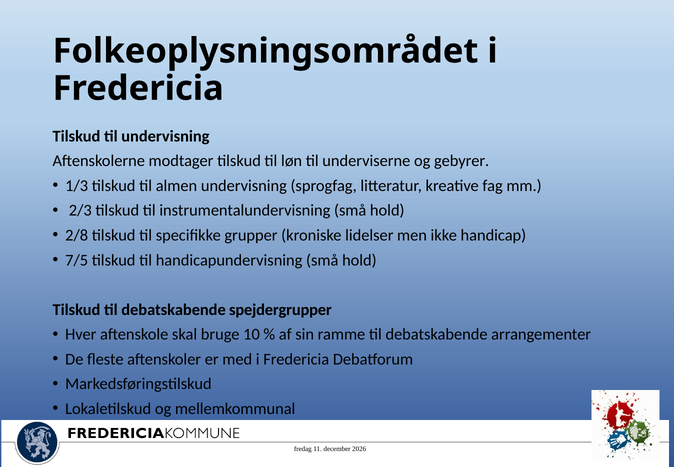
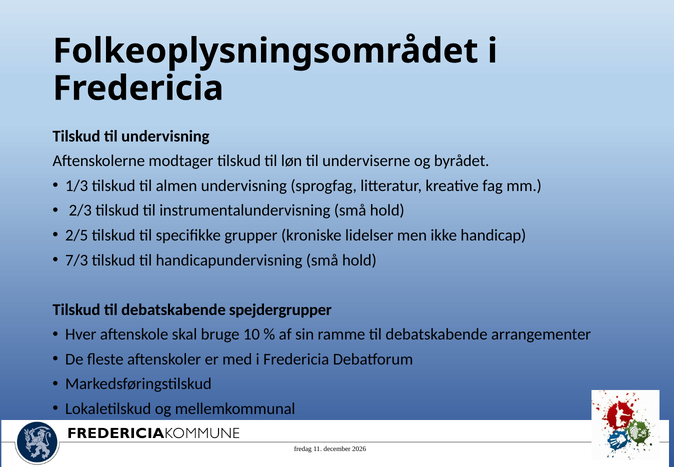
gebyrer: gebyrer -> byrådet (462, 161)
2/8: 2/8 -> 2/5 (77, 235)
7/5: 7/5 -> 7/3 (77, 260)
